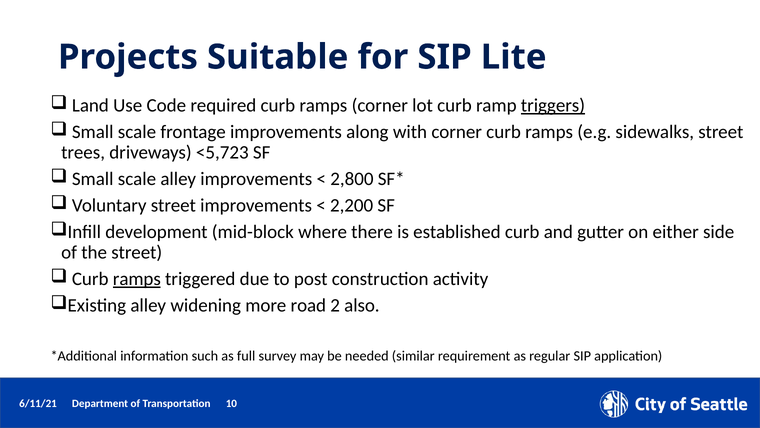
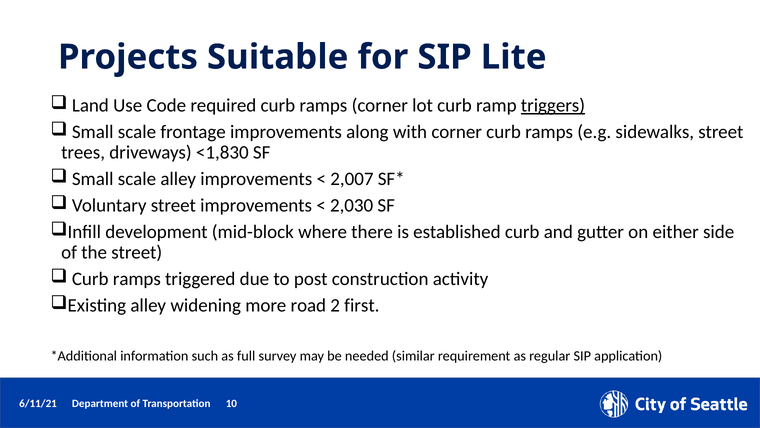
<5,723: <5,723 -> <1,830 (222, 152)
2,800: 2,800 -> 2,007 (352, 179)
2,200: 2,200 -> 2,030 (352, 205)
ramps underline: present -> none (137, 279)
also: also -> first (362, 305)
